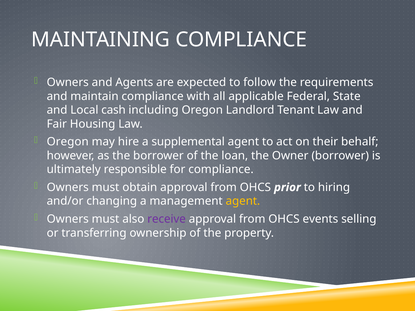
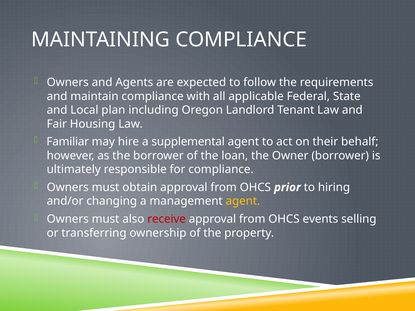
cash: cash -> plan (113, 110)
Oregon: Oregon -> Familiar (68, 142)
receive colour: purple -> red (167, 219)
